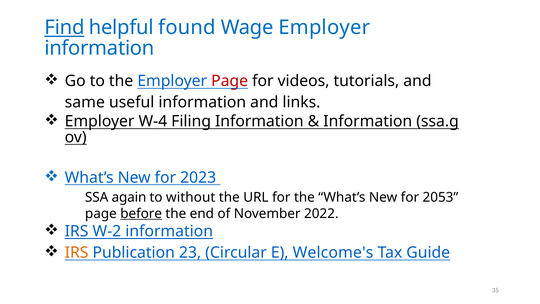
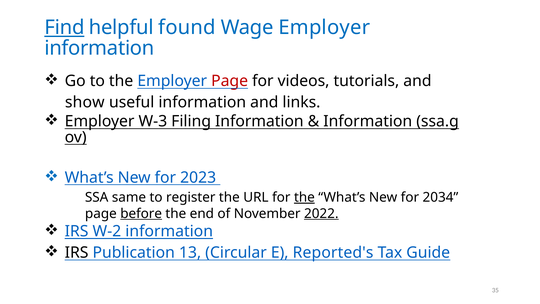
same: same -> show (85, 102)
W-4: W-4 -> W-3 (153, 121)
again: again -> same (129, 197)
without: without -> register (191, 197)
the underline: none -> present (304, 197)
2053: 2053 -> 2034 (440, 197)
2022 underline: none -> present (321, 213)
IRS colour: orange -> black (77, 253)
23: 23 -> 13 (190, 253)
Welcome's: Welcome's -> Reported's (333, 253)
